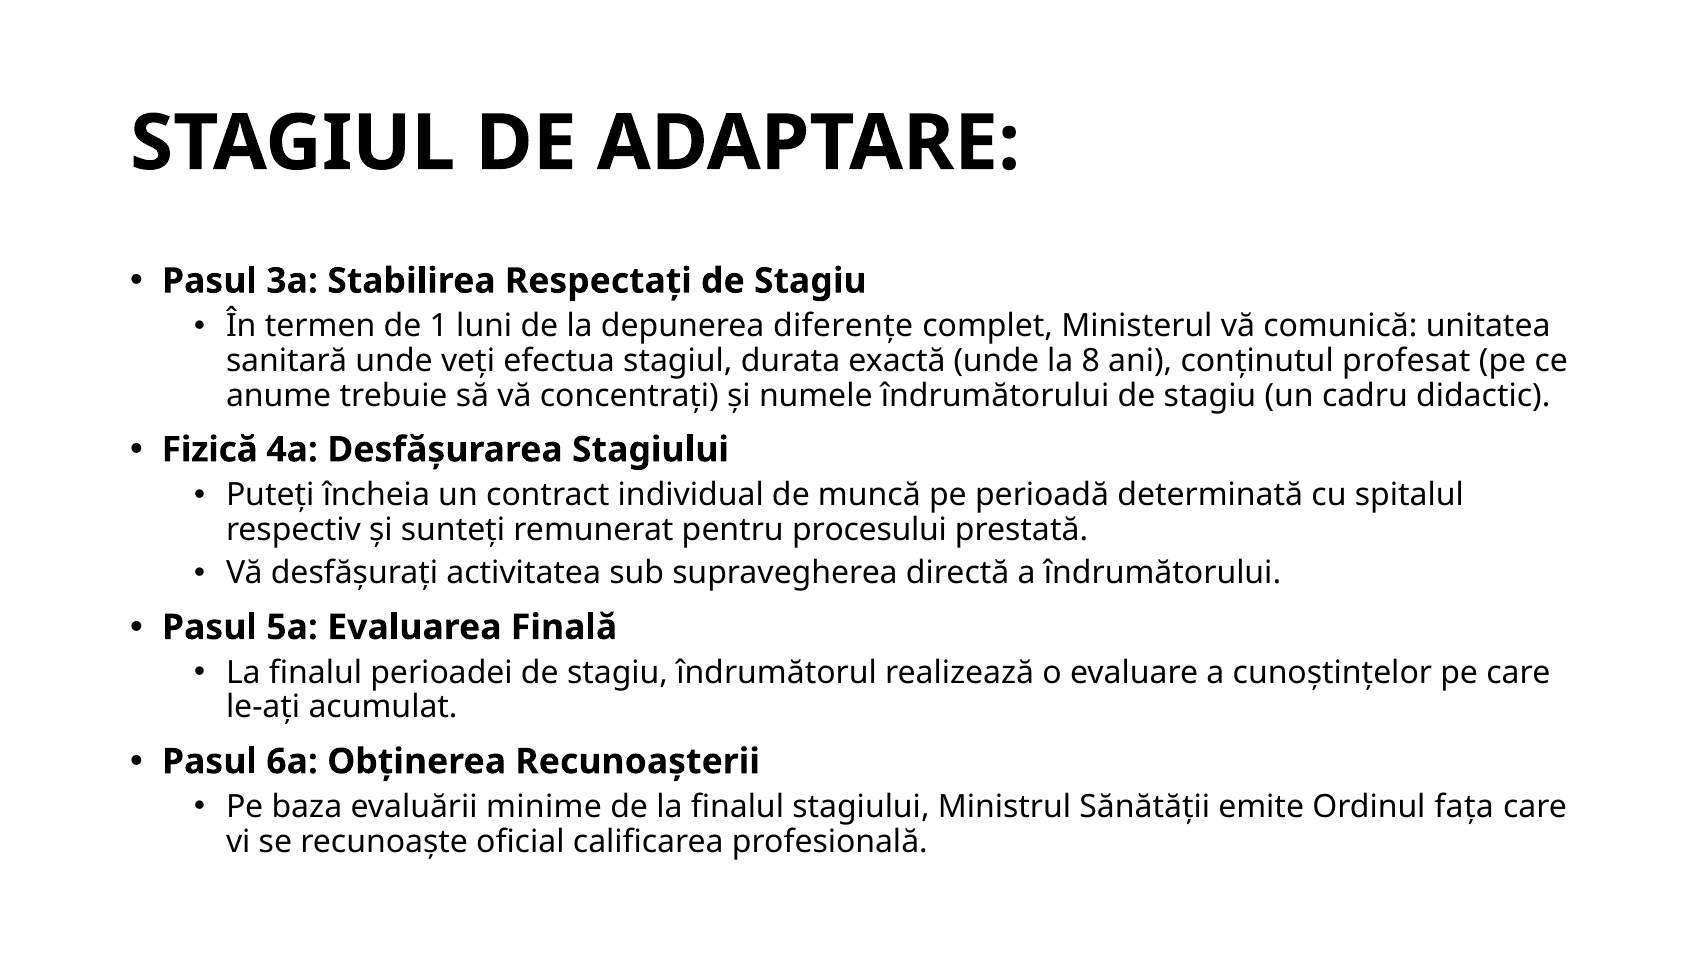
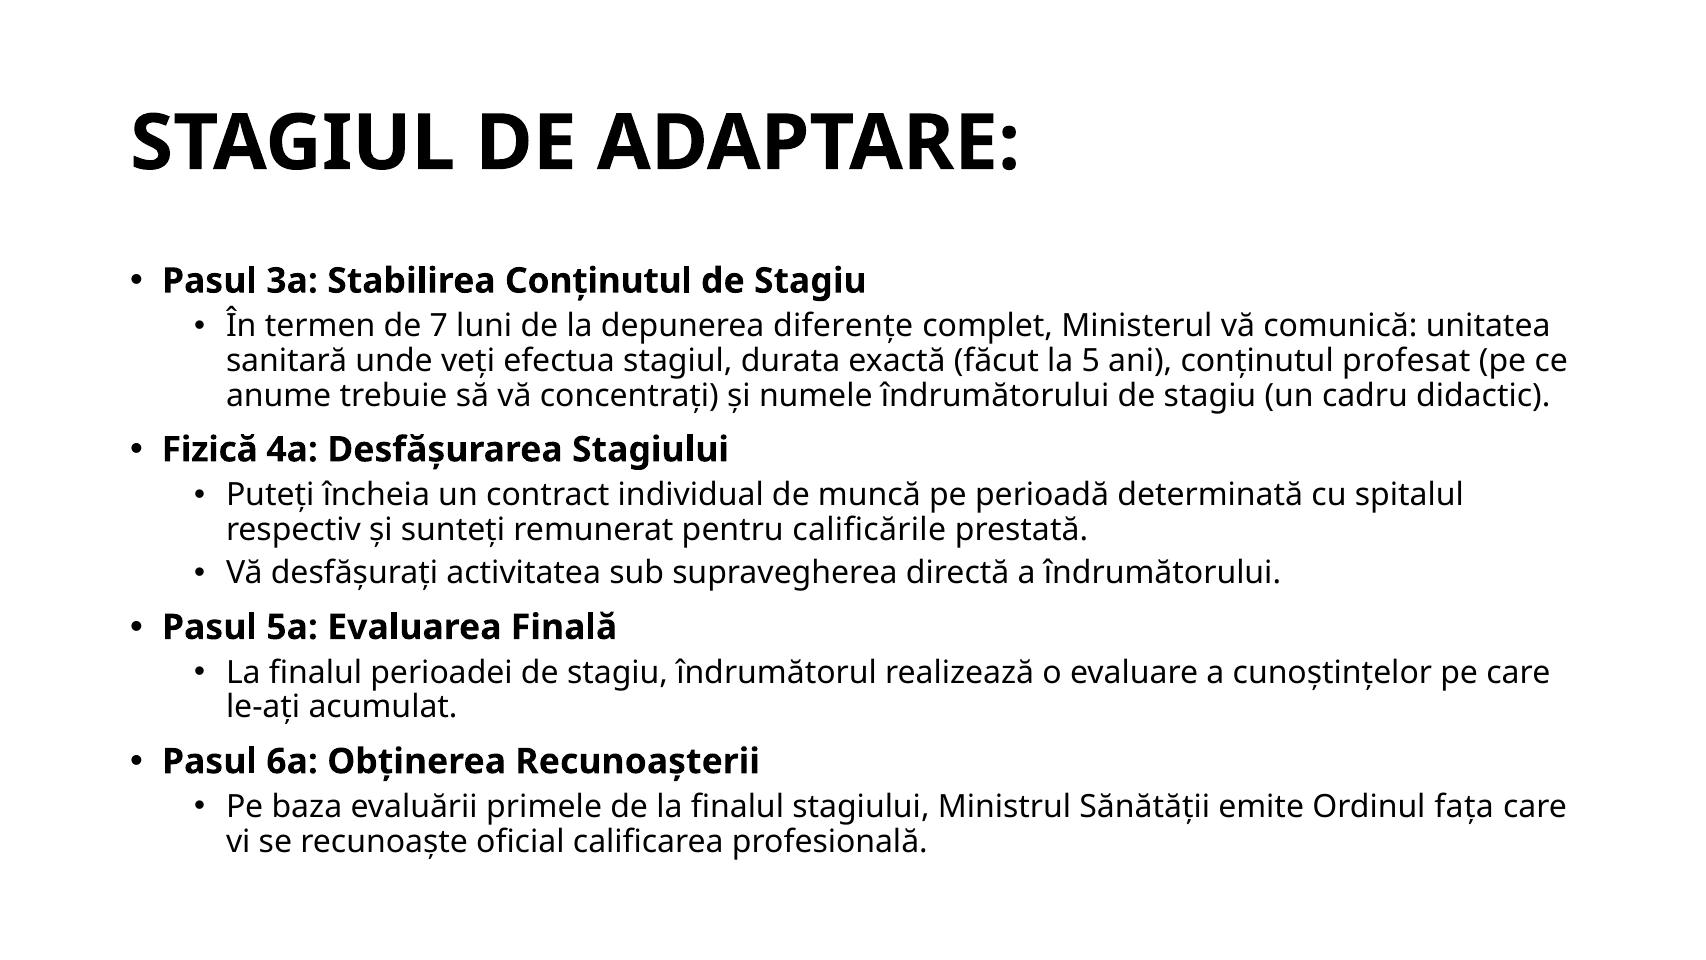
Stabilirea Respectați: Respectați -> Conținutul (598, 281)
1: 1 -> 7 (439, 326)
exactă unde: unde -> făcut (996, 361)
8: 8 -> 5 (1091, 361)
procesului: procesului -> calificările (869, 529)
minime: minime -> primele (544, 807)
